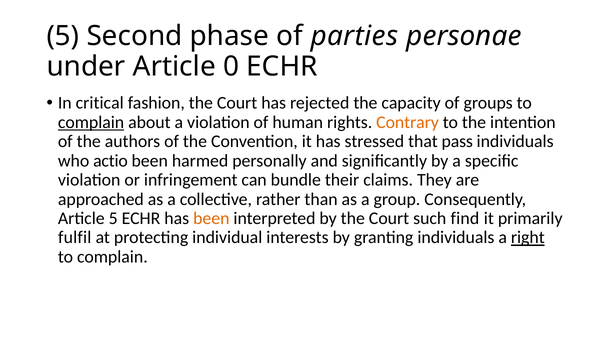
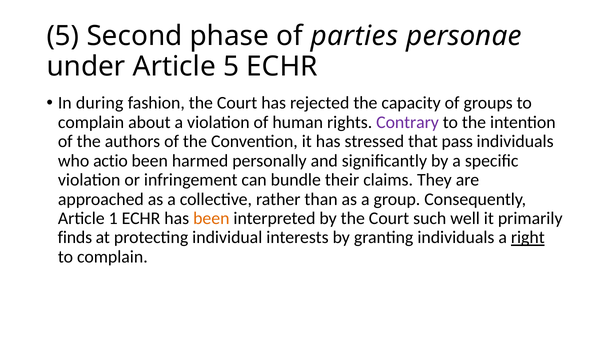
Article 0: 0 -> 5 (231, 66)
critical: critical -> during (100, 103)
complain underline: present -> none (91, 122)
Contrary colour: orange -> purple (408, 122)
Article 5: 5 -> 1 (113, 218)
find: find -> well (465, 218)
fulfil: fulfil -> finds (75, 238)
